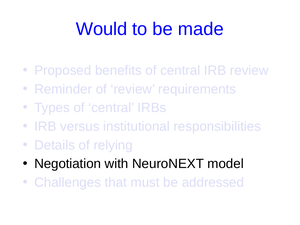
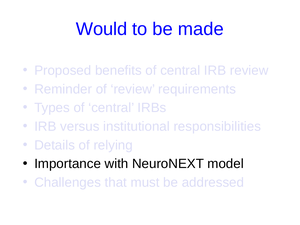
Negotiation: Negotiation -> Importance (68, 164)
